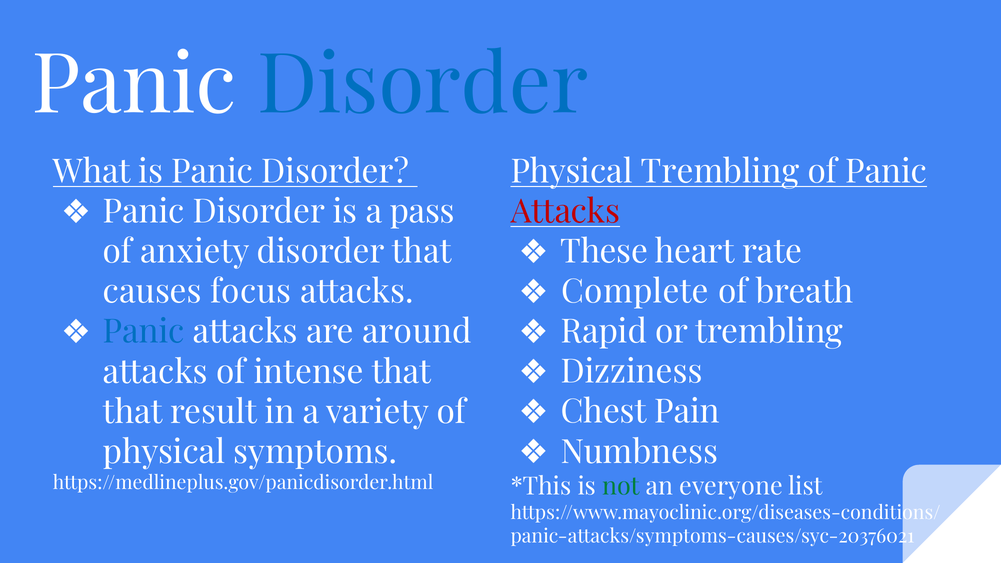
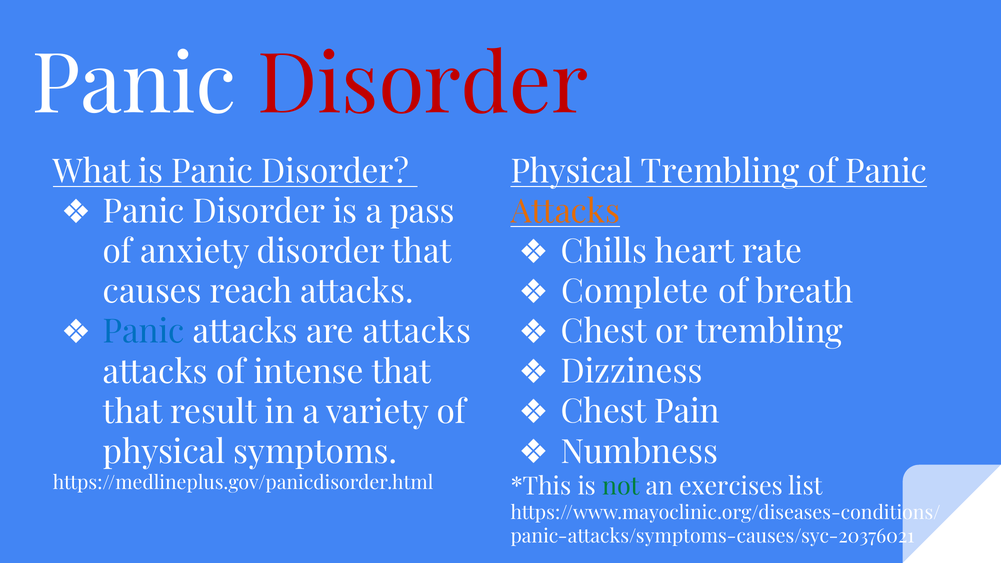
Disorder colour: blue -> red (423, 85)
Attacks colour: red -> orange (565, 212)
These: These -> Chills (604, 252)
focus: focus -> reach (251, 292)
are around: around -> attacks (417, 332)
Rapid: Rapid -> Chest (604, 332)
everyone: everyone -> exercises (731, 487)
